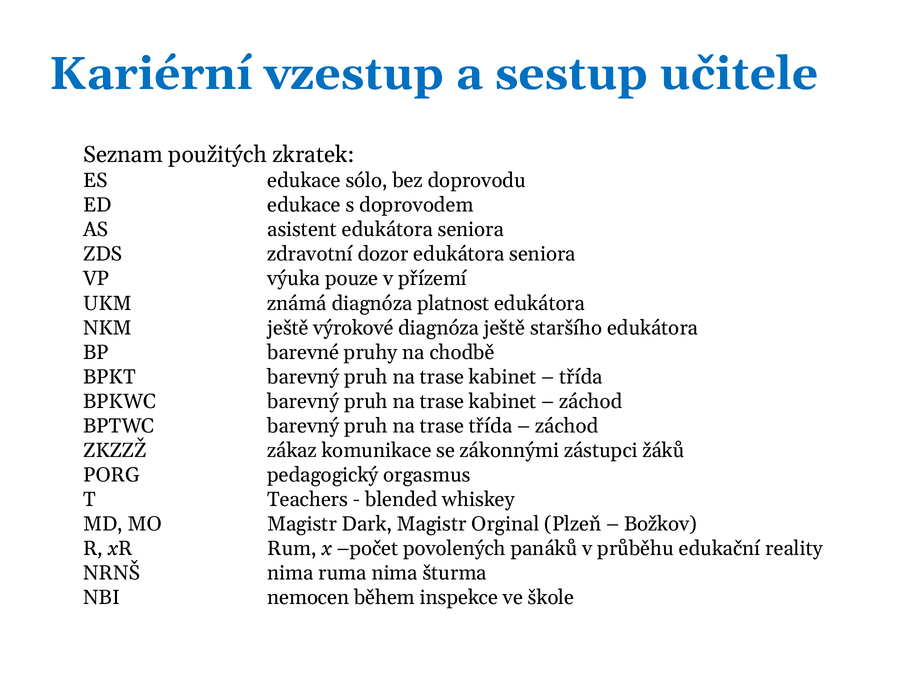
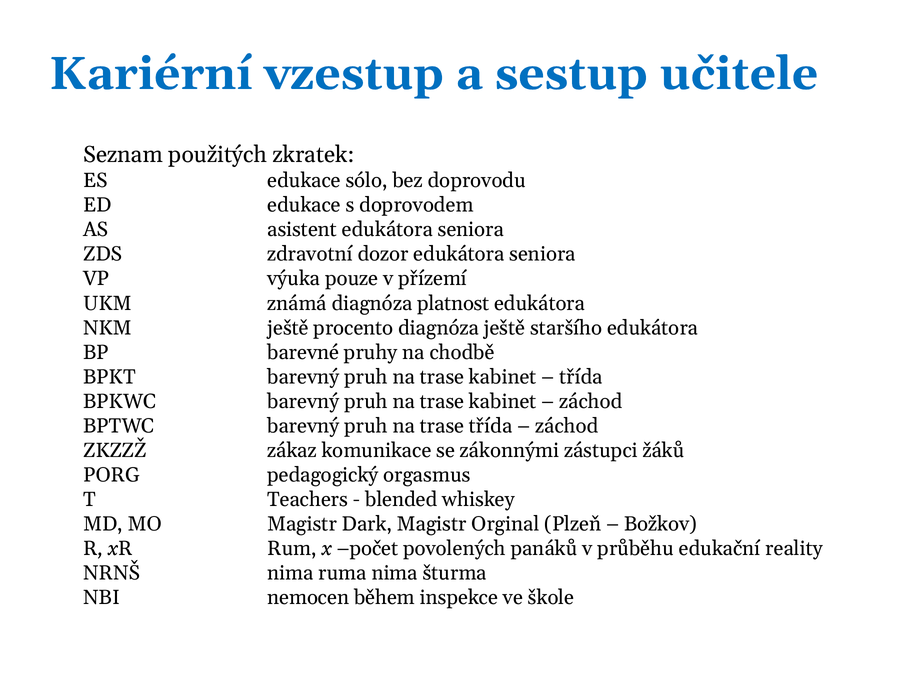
výrokové: výrokové -> procento (353, 328)
